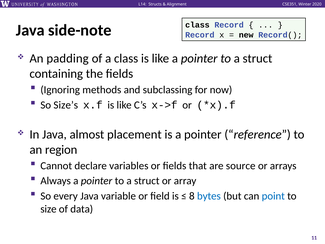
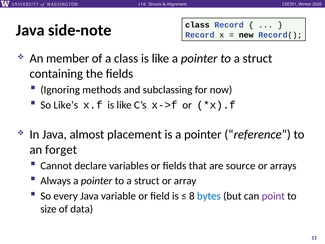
padding: padding -> member (68, 58)
Size’s: Size’s -> Like’s (66, 105)
region: region -> forget (61, 149)
point colour: blue -> purple (273, 196)
